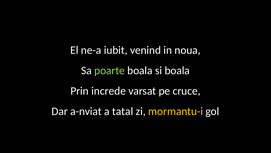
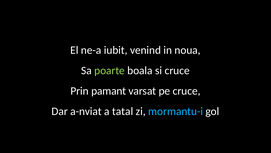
si boala: boala -> cruce (177, 70)
increde: increde -> pamant (109, 91)
mormantu-i colour: yellow -> light blue (176, 111)
